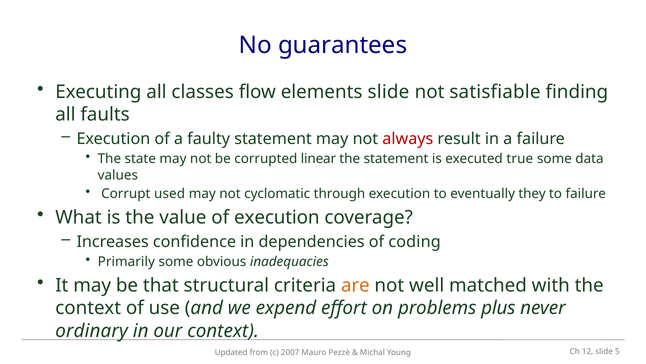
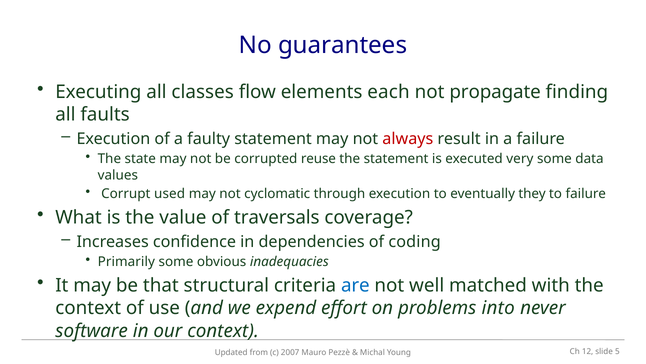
elements slide: slide -> each (388, 92)
satisfiable: satisfiable -> propagate (495, 92)
linear: linear -> reuse (318, 159)
true: true -> very (520, 159)
of execution: execution -> traversals (277, 217)
are colour: orange -> blue (355, 285)
plus: plus -> into (498, 308)
ordinary: ordinary -> software (92, 330)
